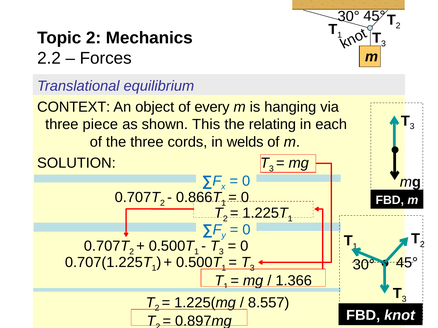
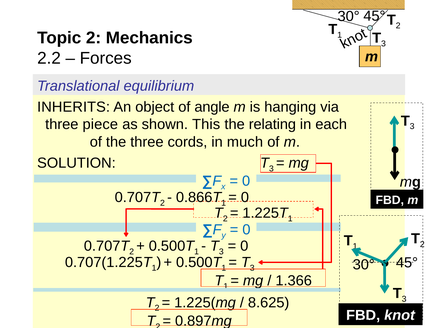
CONTEXT: CONTEXT -> INHERITS (74, 107)
every: every -> angle (212, 107)
welds: welds -> much (245, 142)
8.557: 8.557 -> 8.625 (269, 303)
